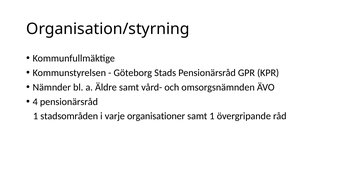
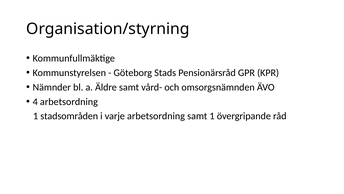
4 pensionärsråd: pensionärsråd -> arbetsordning (69, 101)
varje organisationer: organisationer -> arbetsordning (156, 116)
